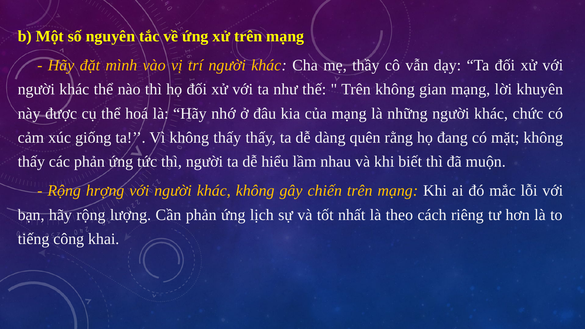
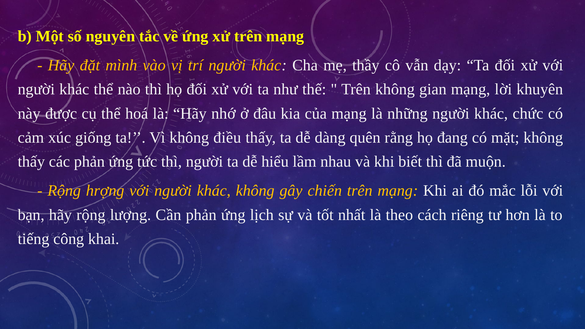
Vì không thấy: thấy -> điều (227, 138)
